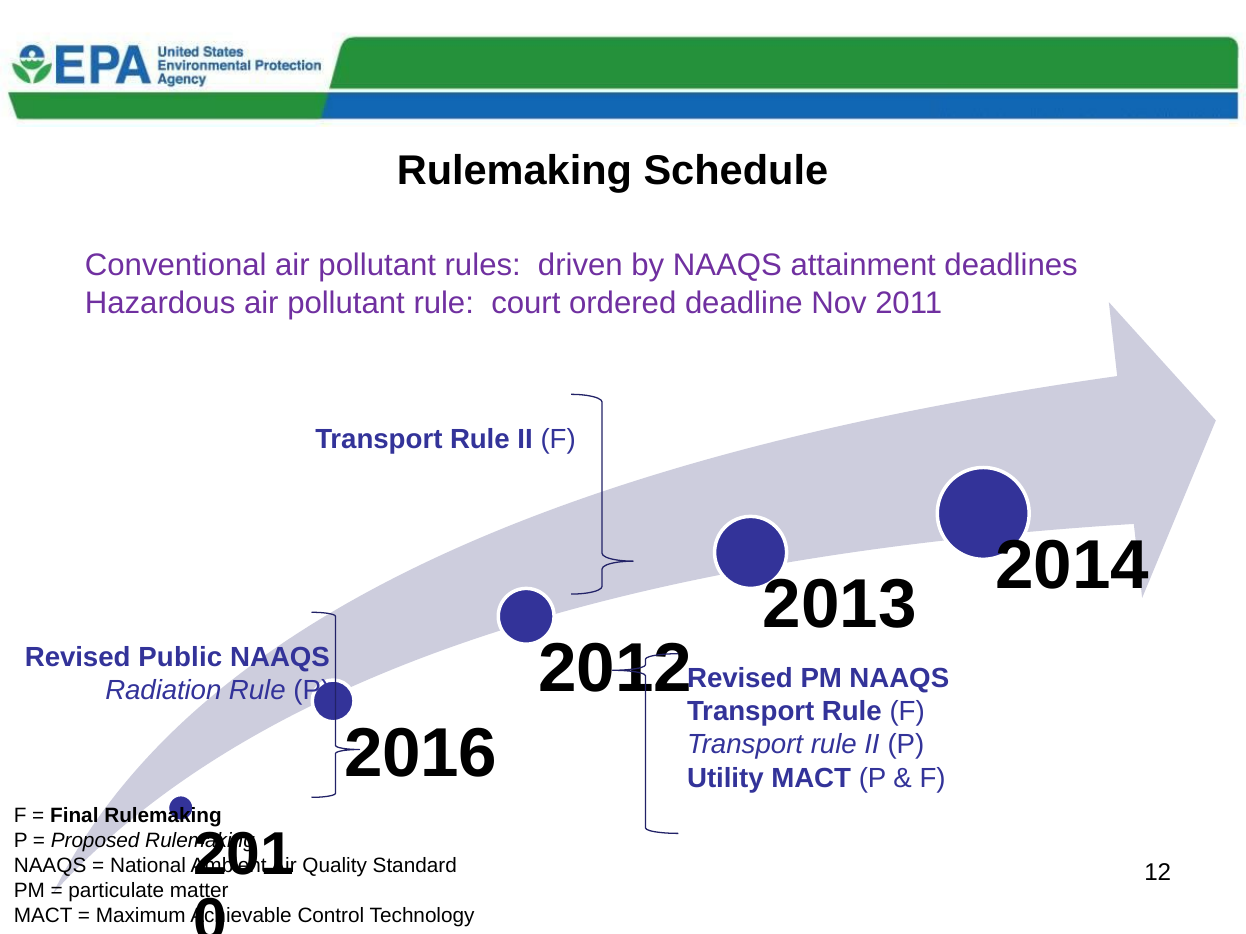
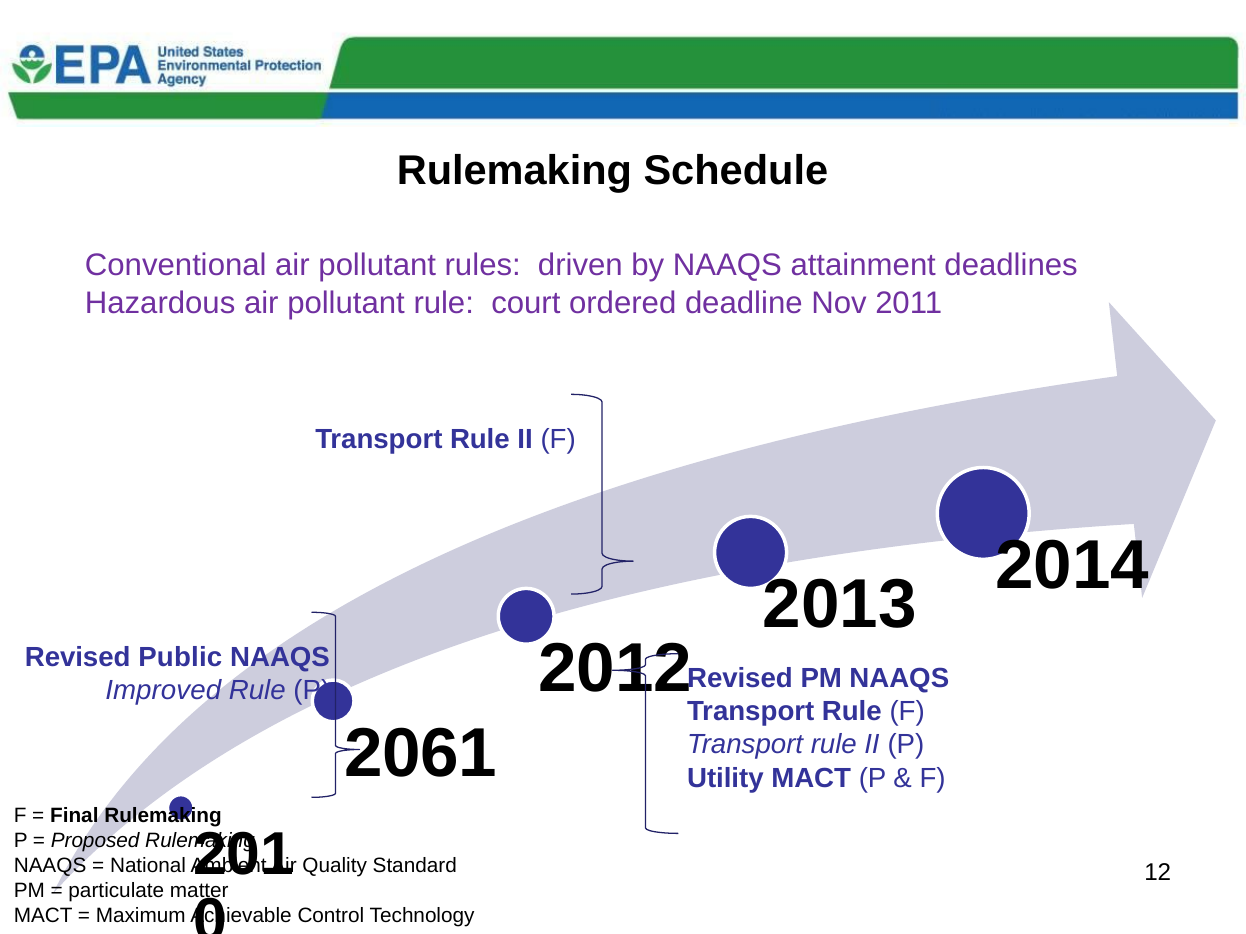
Radiation: Radiation -> Improved (163, 691)
2016: 2016 -> 2061 (421, 754)
